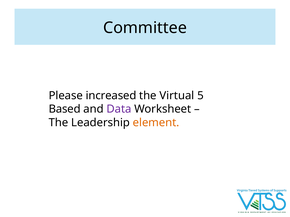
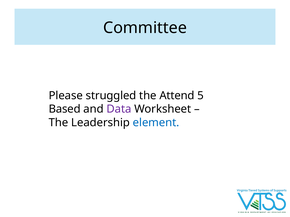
increased: increased -> struggled (111, 96)
Virtual: Virtual -> Attend (177, 96)
element colour: orange -> blue (156, 123)
